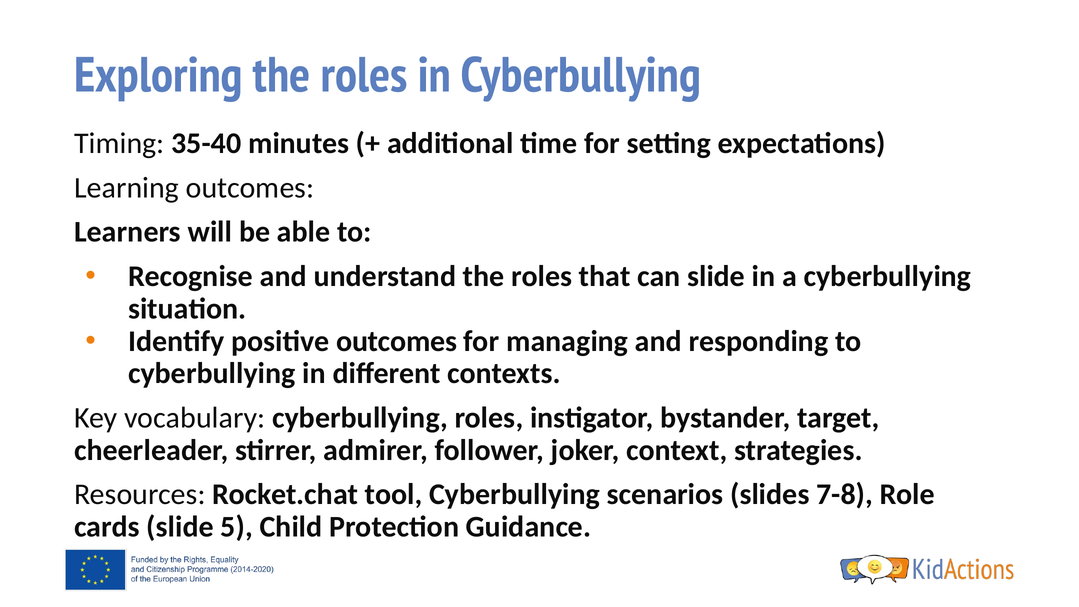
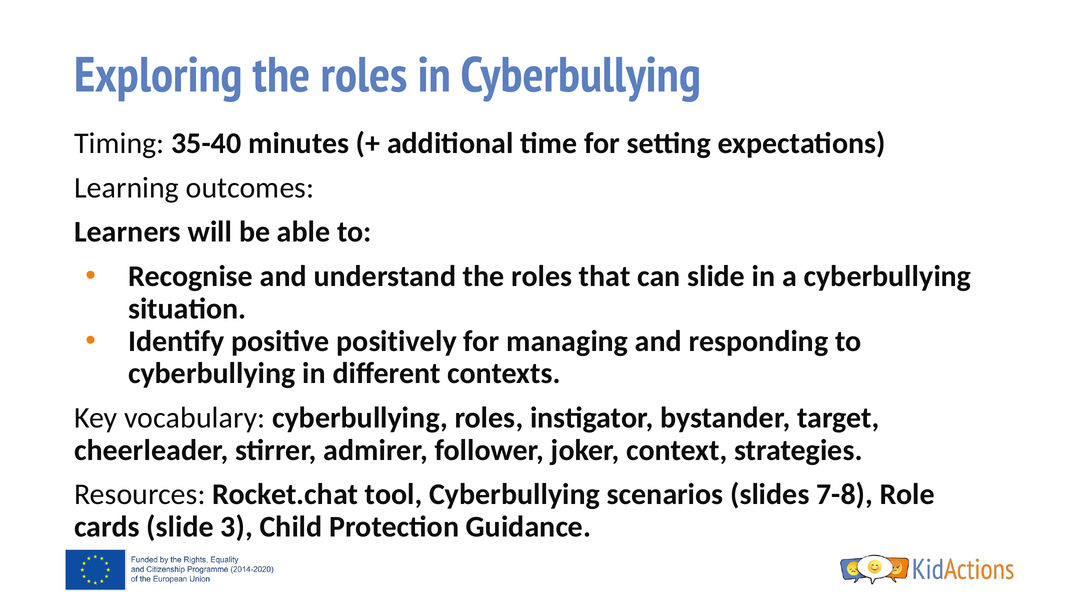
positive outcomes: outcomes -> positively (396, 341)
5: 5 -> 3 (237, 527)
